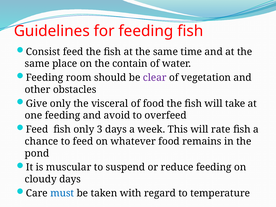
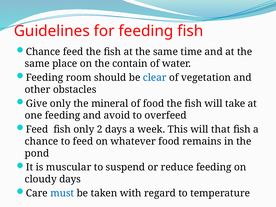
Consist: Consist -> Chance (43, 52)
clear colour: purple -> blue (155, 78)
visceral: visceral -> mineral (110, 104)
3: 3 -> 2 (100, 129)
rate: rate -> that (221, 129)
